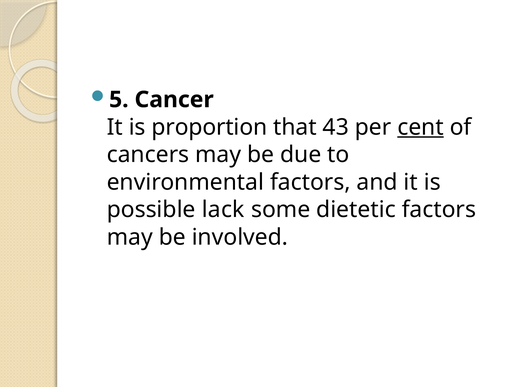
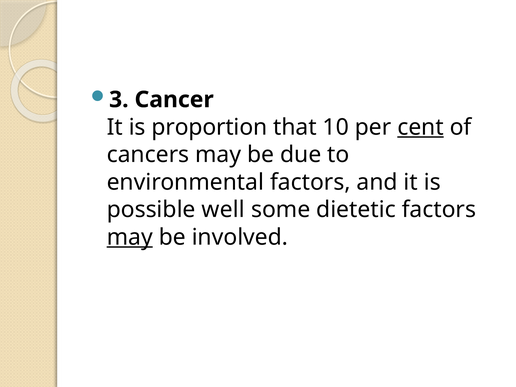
5: 5 -> 3 (119, 100)
43: 43 -> 10 (336, 127)
lack: lack -> well (223, 210)
may underline: none -> present (130, 237)
